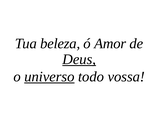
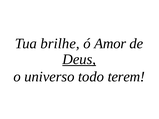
beleza: beleza -> brilhe (60, 44)
universo underline: present -> none (49, 77)
vossa: vossa -> terem (126, 77)
